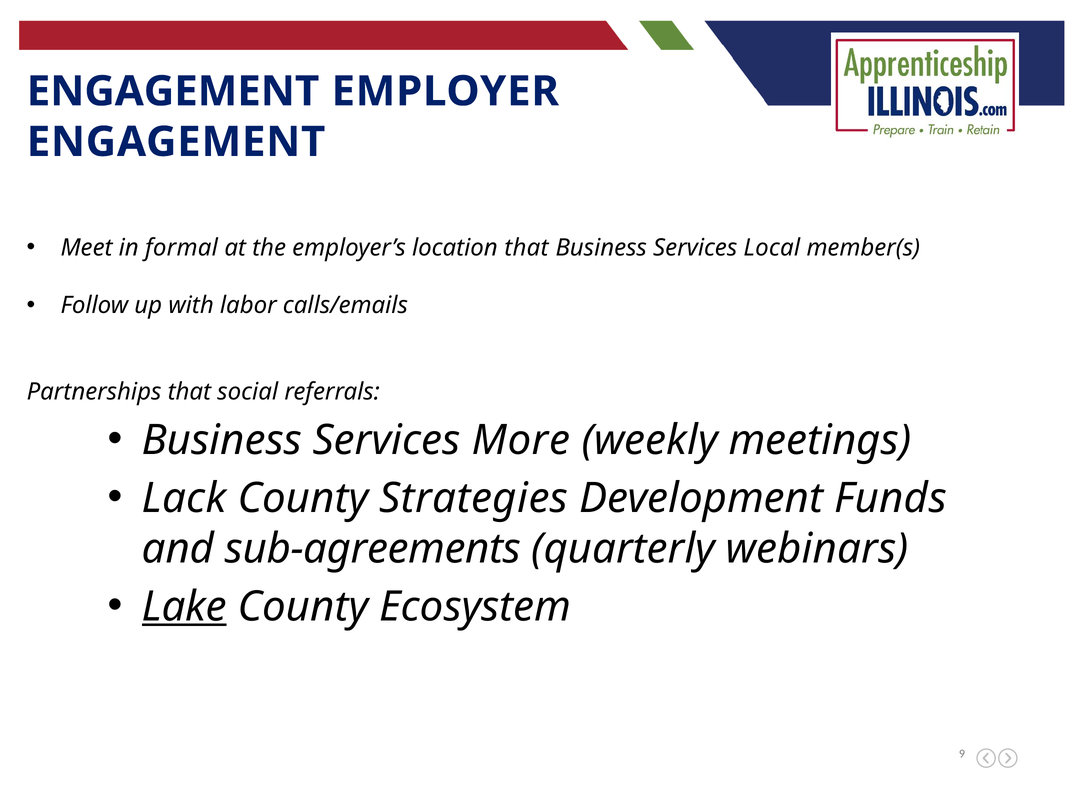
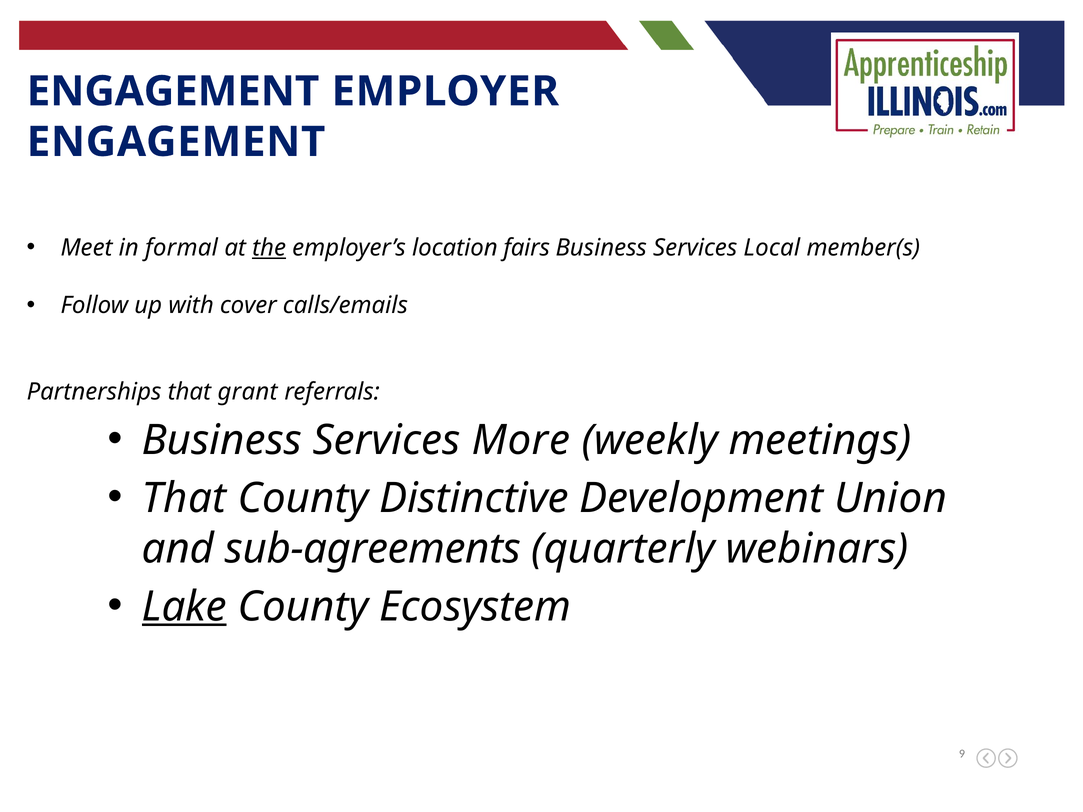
the underline: none -> present (269, 248)
location that: that -> fairs (527, 248)
labor: labor -> cover (248, 306)
social: social -> grant (248, 392)
Lack: Lack -> That (184, 498)
Strategies: Strategies -> Distinctive (474, 498)
Funds: Funds -> Union (891, 498)
